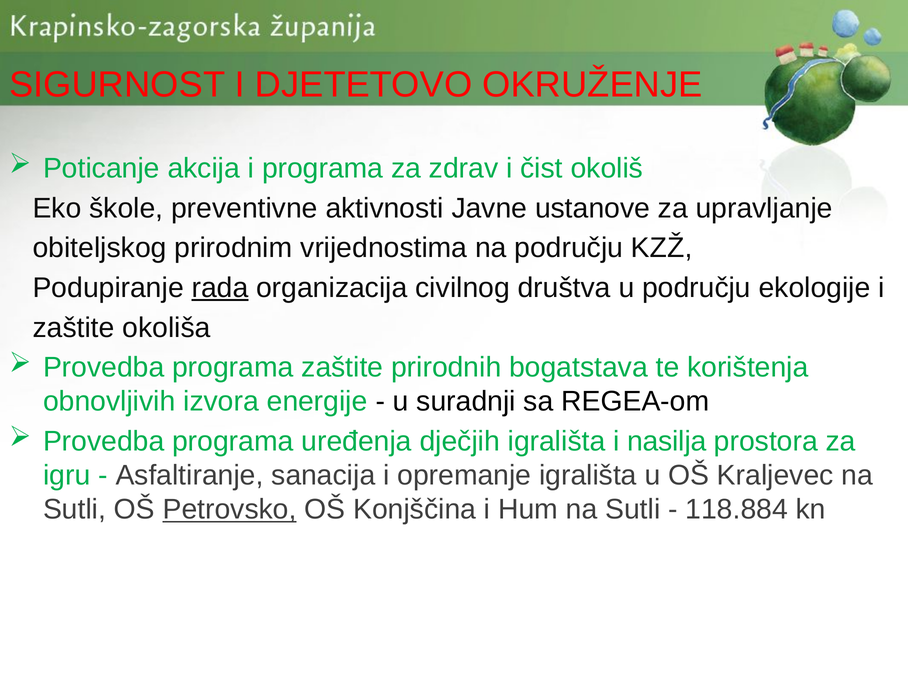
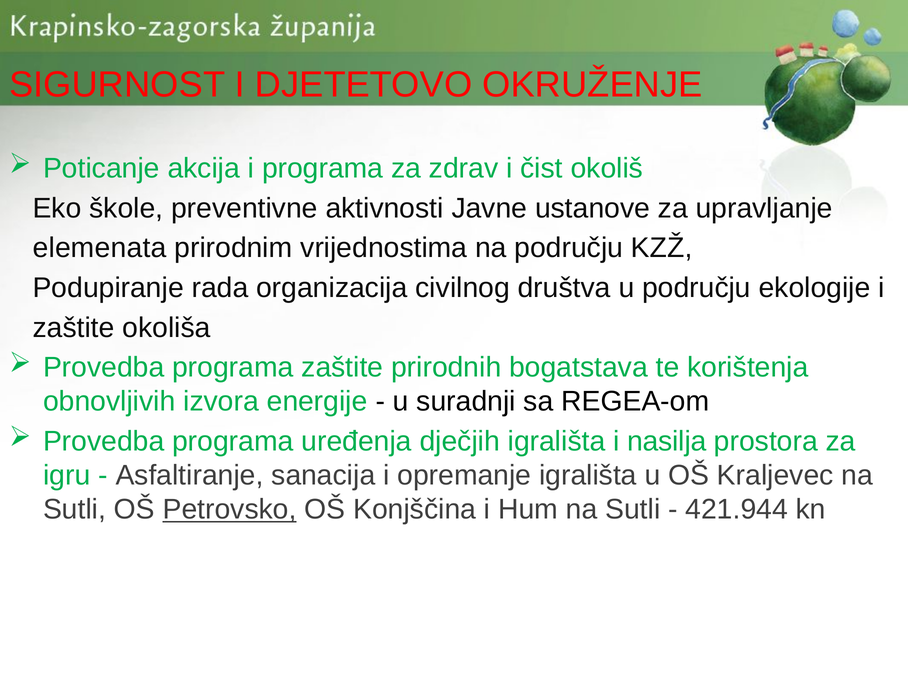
obiteljskog: obiteljskog -> elemenata (100, 248)
rada underline: present -> none (220, 288)
118.884: 118.884 -> 421.944 (737, 509)
